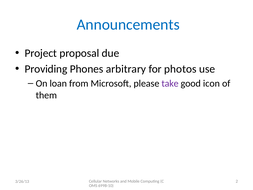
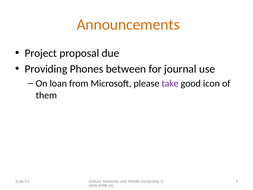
Announcements colour: blue -> orange (128, 24)
arbitrary: arbitrary -> between (126, 69)
photos: photos -> journal (180, 69)
